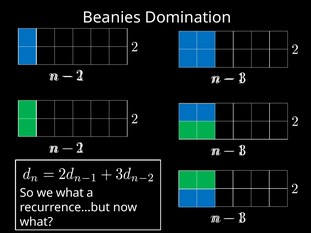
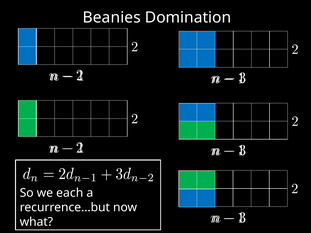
we what: what -> each (70, 193)
